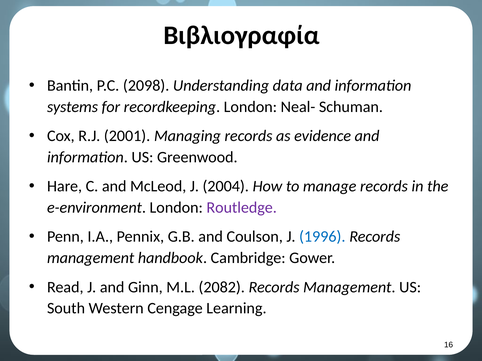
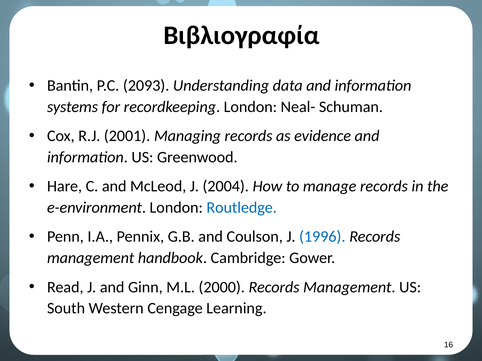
2098: 2098 -> 2093 (146, 86)
Routledge colour: purple -> blue (242, 208)
2082: 2082 -> 2000 (222, 287)
